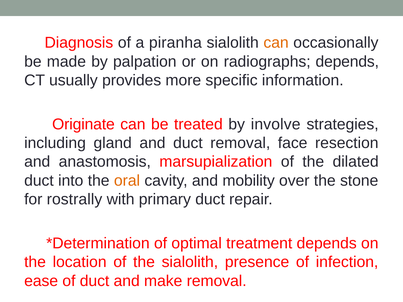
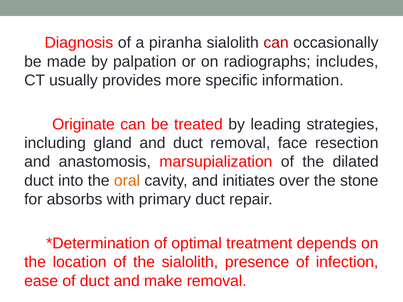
can colour: orange -> red (276, 43)
radiographs depends: depends -> includes (347, 62)
involve: involve -> leading (276, 124)
mobility: mobility -> initiates (249, 181)
rostrally: rostrally -> absorbs (75, 200)
